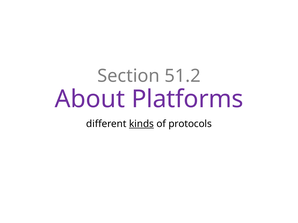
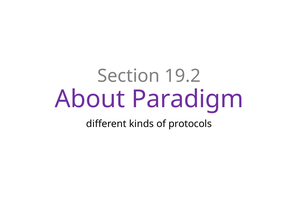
51.2: 51.2 -> 19.2 (183, 76)
Platforms: Platforms -> Paradigm (188, 99)
kinds underline: present -> none (141, 124)
